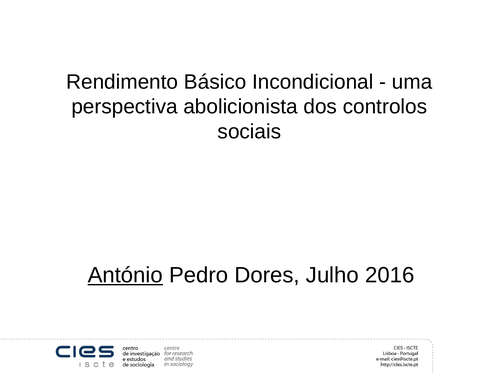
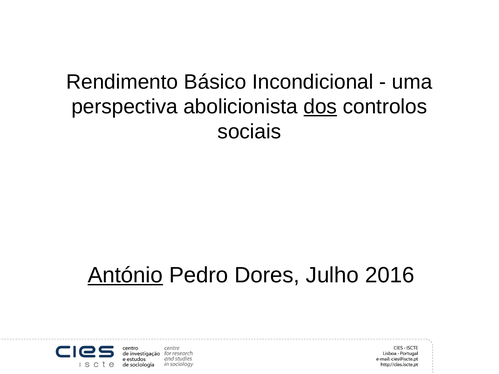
dos underline: none -> present (320, 107)
